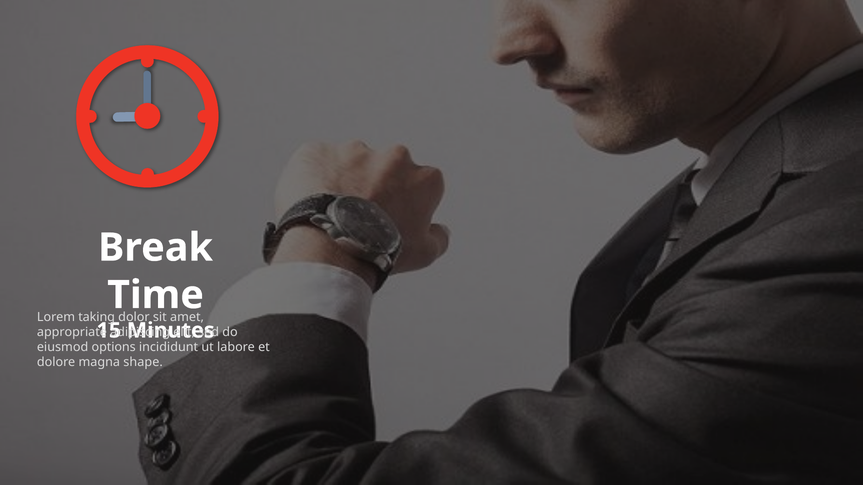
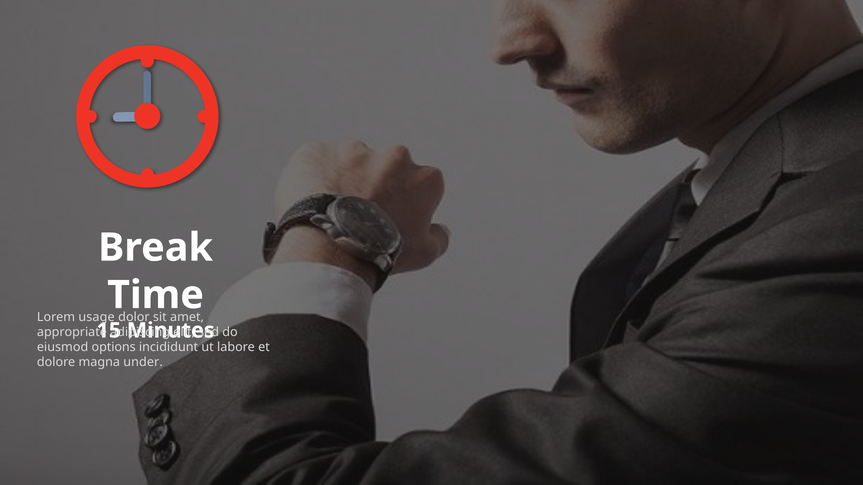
taking: taking -> usage (97, 317)
shape: shape -> under (143, 363)
